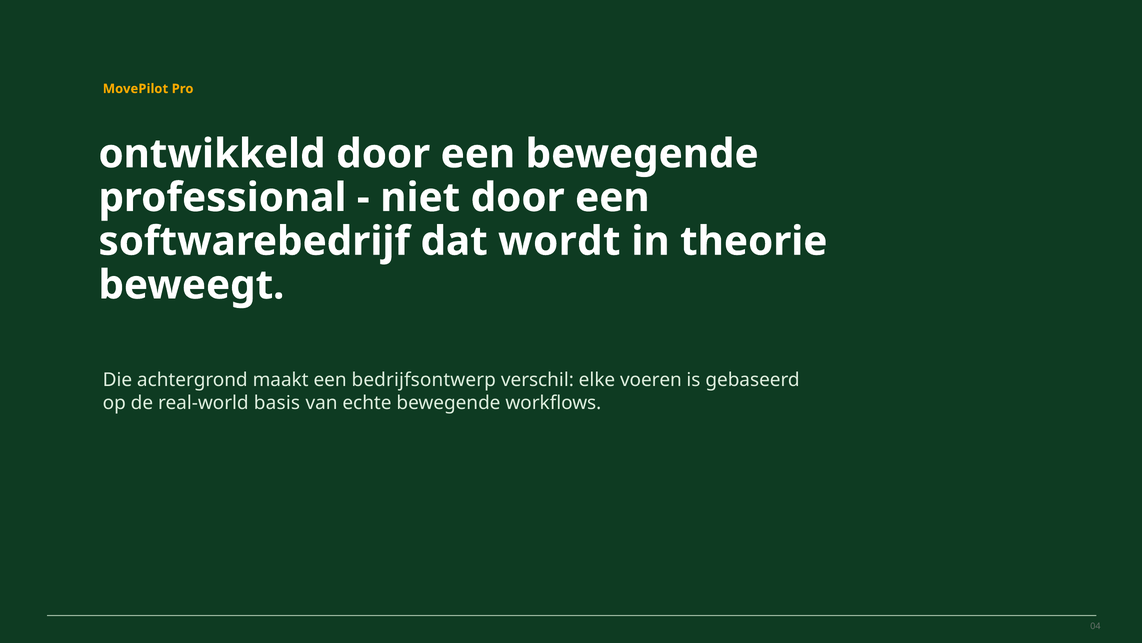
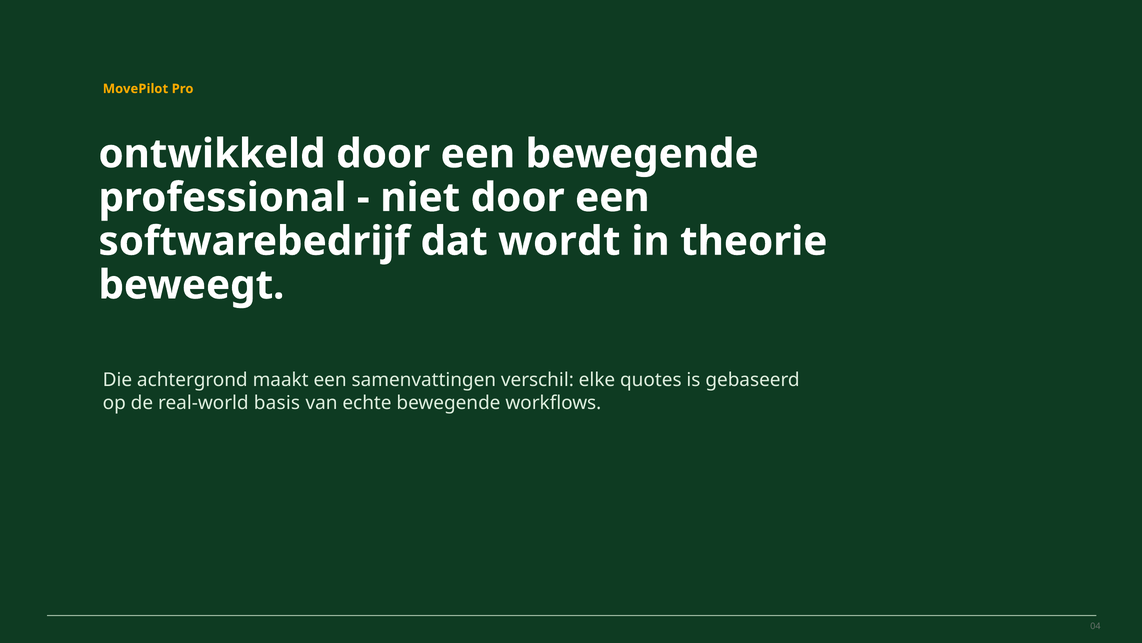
bedrijfsontwerp: bedrijfsontwerp -> samenvattingen (424, 380)
voeren: voeren -> quotes (651, 380)
